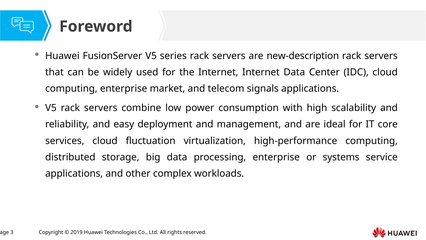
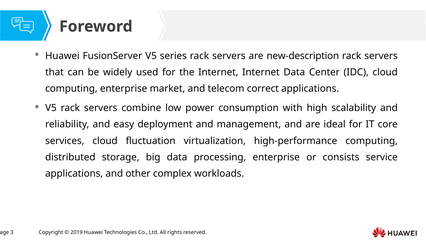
signals: signals -> correct (263, 88)
systems: systems -> consists (341, 157)
